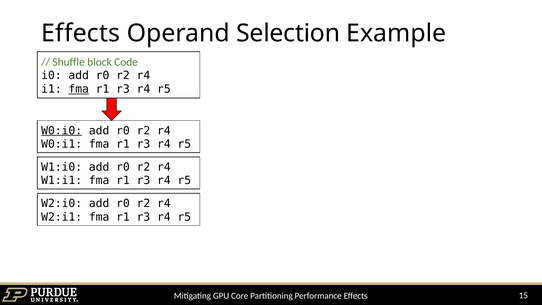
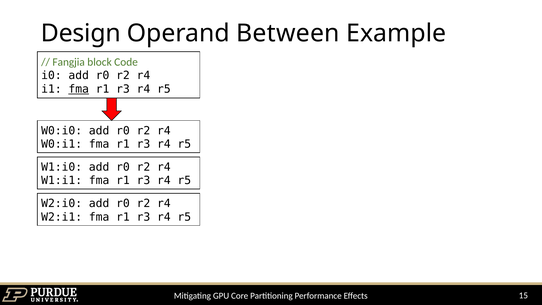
Effects: Effects -> Design (81, 33)
Selection: Selection -> Between (288, 33)
Shuffle: Shuffle -> Fangjia (69, 62)
W0:i0 underline: present -> none (62, 131)
